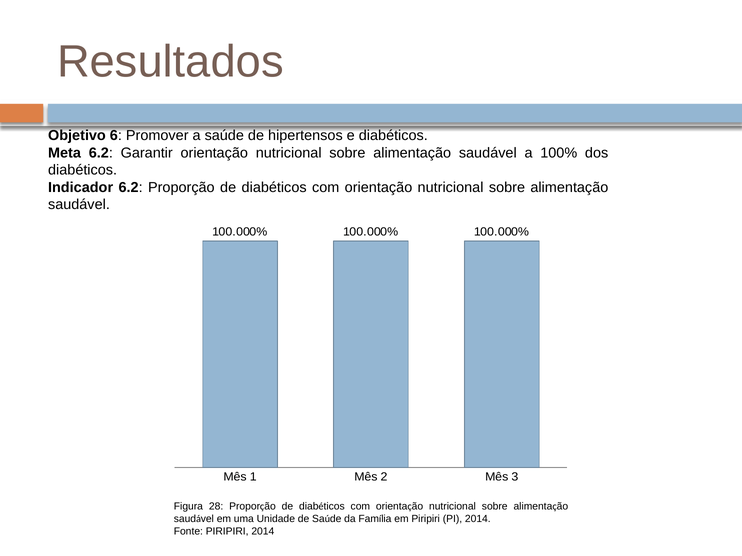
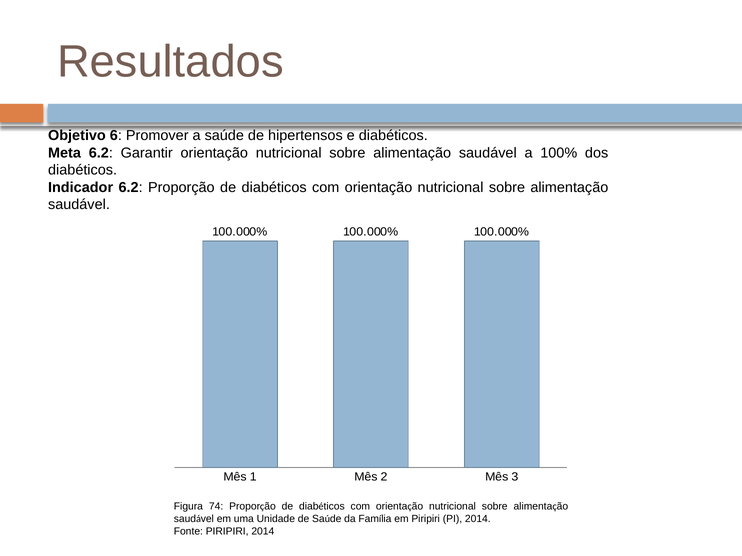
28: 28 -> 74 (216, 507)
